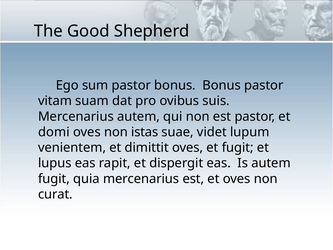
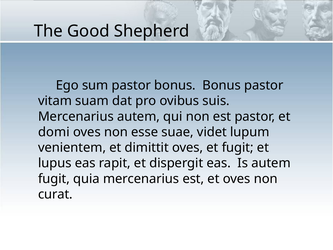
istas: istas -> esse (145, 132)
